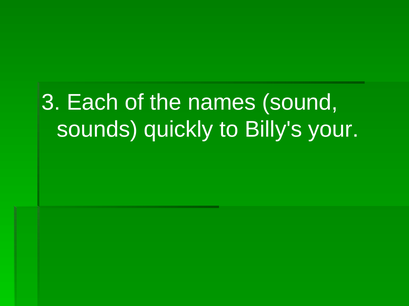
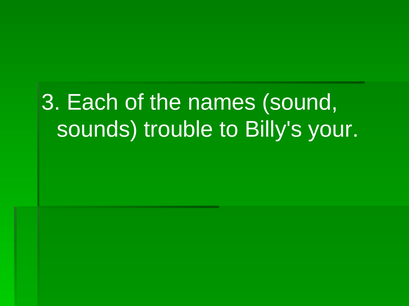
quickly: quickly -> trouble (179, 130)
